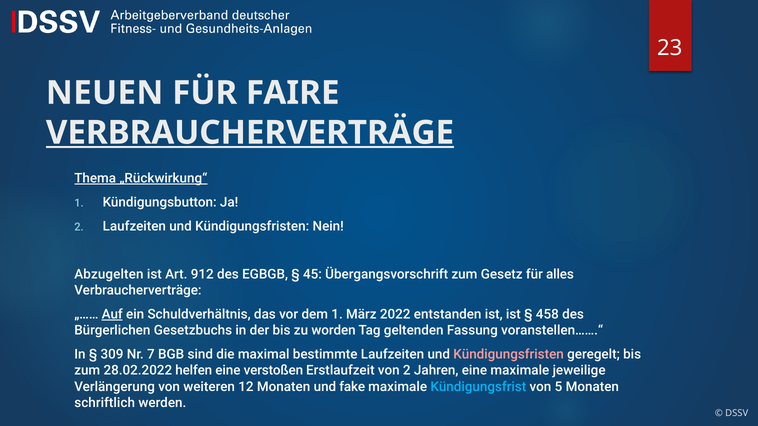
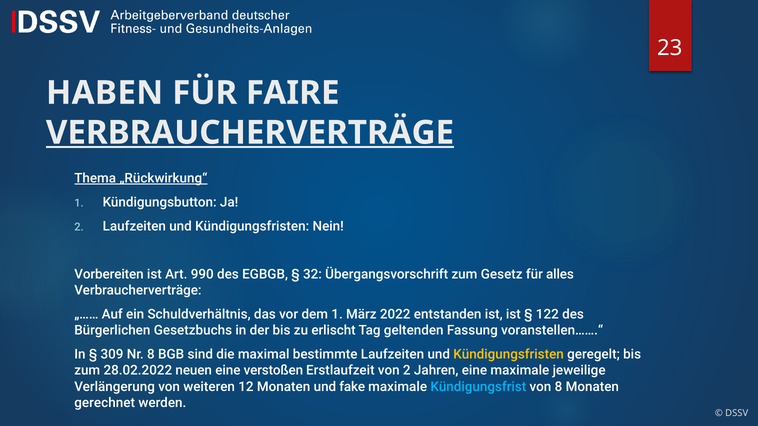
NEUEN: NEUEN -> HABEN (105, 93)
Abzugelten: Abzugelten -> Vorbereiten (109, 274)
912: 912 -> 990 (202, 274)
45: 45 -> 32 (312, 274)
Auf underline: present -> none (112, 315)
458: 458 -> 122 (547, 315)
worden: worden -> erlischt (334, 331)
Nr 7: 7 -> 8 (151, 355)
Kündigungsfristen colour: pink -> yellow (509, 355)
helfen: helfen -> neuen (194, 371)
von 5: 5 -> 8 (558, 387)
schriftlich: schriftlich -> gerechnet (105, 403)
